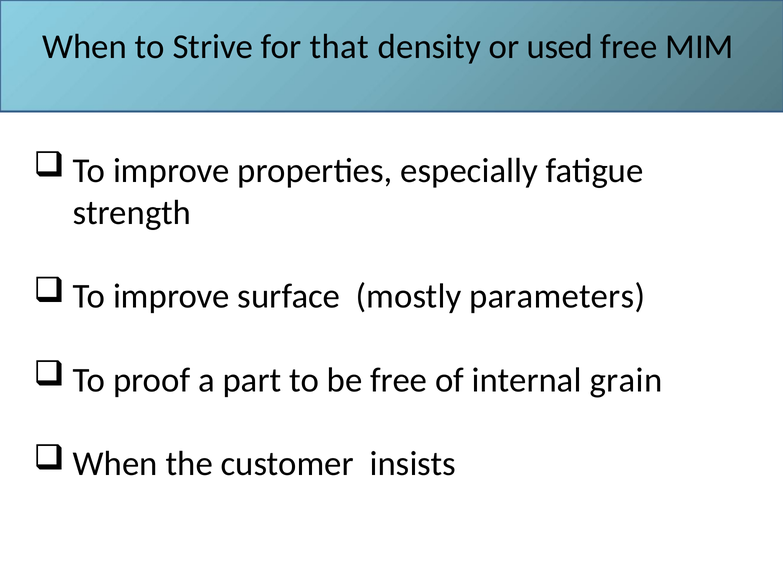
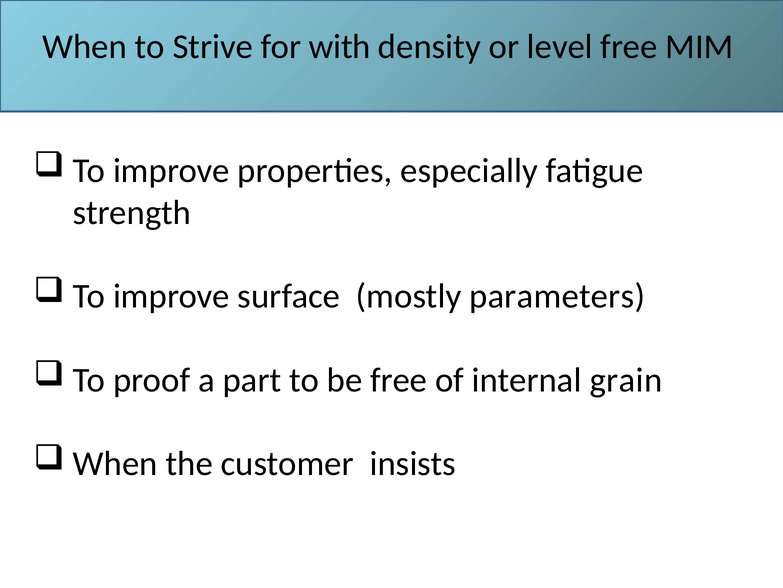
that: that -> with (340, 47)
used: used -> level (560, 47)
